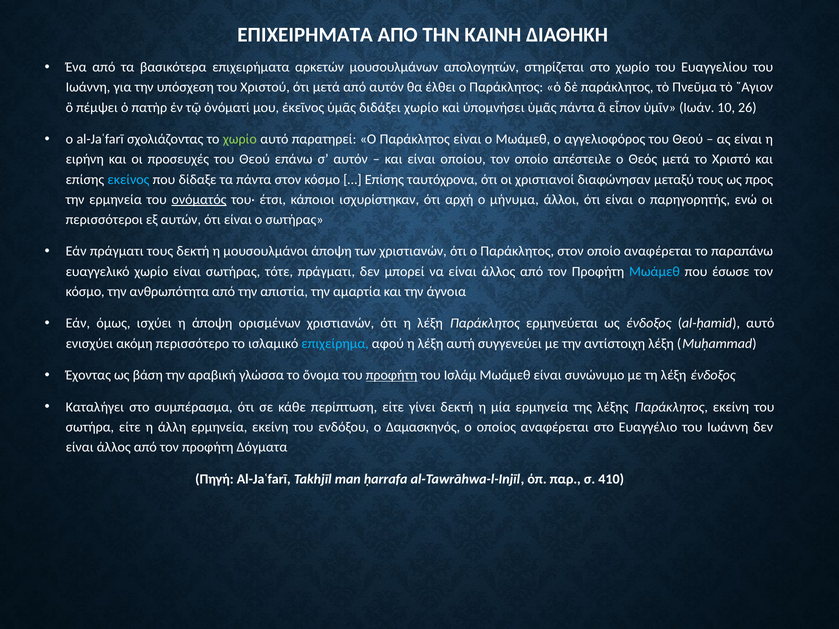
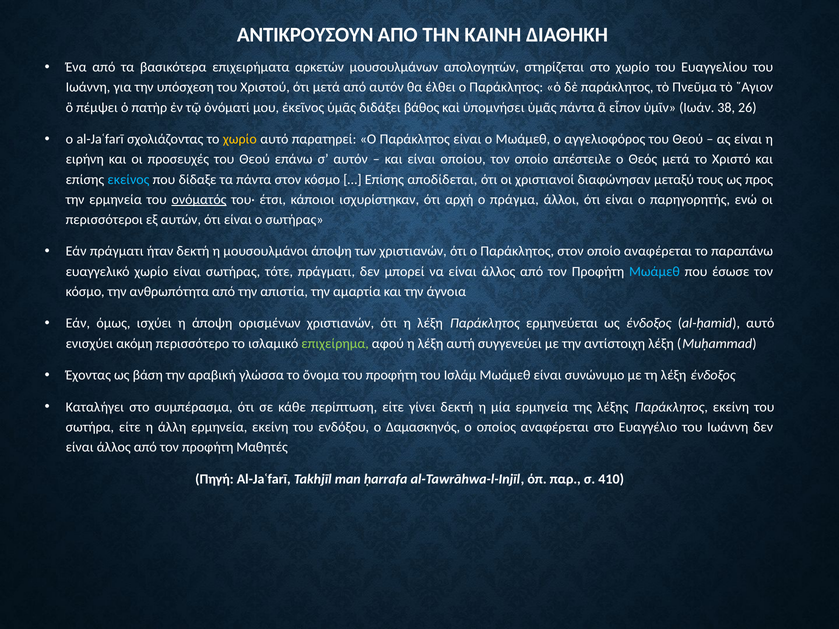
ΕΠΙΧΕΙΡΗΜΑΤΑ: ΕΠΙΧΕΙΡΗΜΑΤΑ -> ΑΝΤΙΚΡΟΥΣΟΥΝ (305, 35)
διδάξει χωρίο: χωρίο -> βάθος (422, 107)
10: 10 -> 38 (726, 107)
χωρίο colour: light green -> yellow (240, 139)
ταυτόχρονα: ταυτόχρονα -> αποδίδεται (442, 179)
μήνυμα: μήνυμα -> πράγμα (514, 200)
πράγματι τους: τους -> ήταν (160, 251)
επιχείρημα colour: light blue -> light green (335, 344)
προφήτη underline: present -> none (392, 375)
Δόγματα: Δόγματα -> Μαθητές (262, 447)
